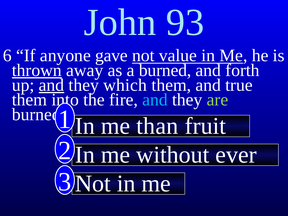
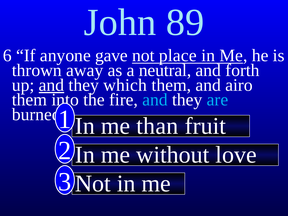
93: 93 -> 89 (185, 22)
value: value -> place (178, 55)
thrown underline: present -> none (37, 70)
a burned: burned -> neutral (165, 70)
true: true -> airo (239, 85)
are colour: light green -> light blue (217, 100)
ever: ever -> love (236, 155)
